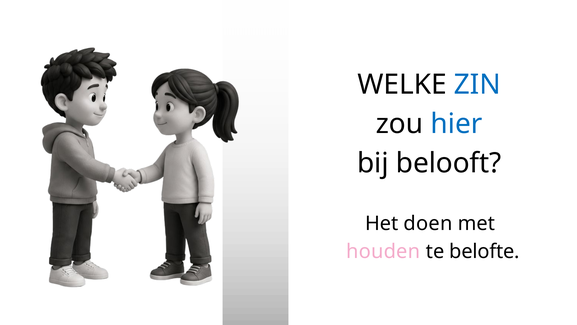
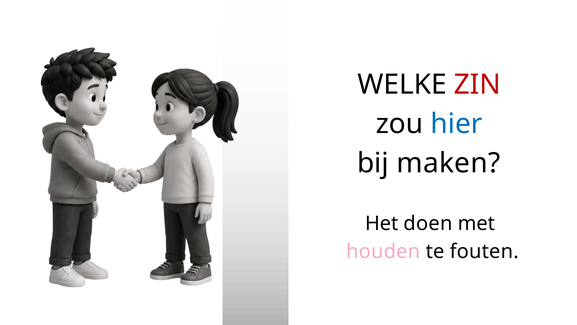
ZIN colour: blue -> red (477, 84)
belooft: belooft -> maken (448, 163)
belofte: belofte -> fouten (484, 251)
